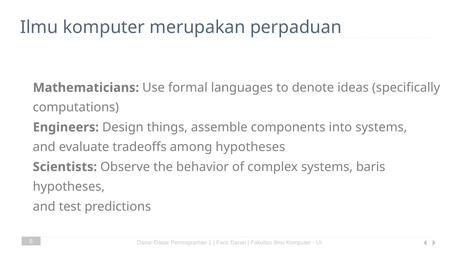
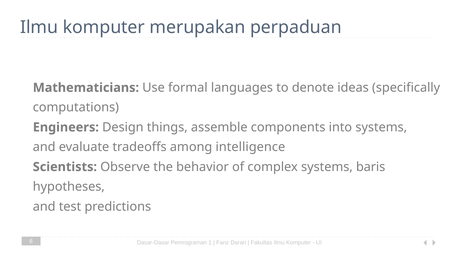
among hypotheses: hypotheses -> intelligence (250, 147)
